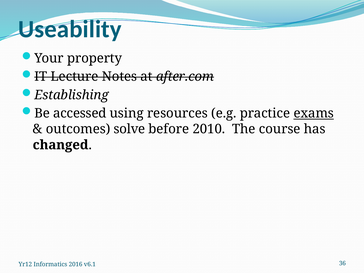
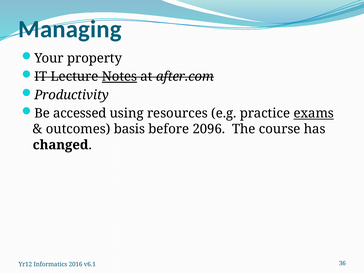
Useability: Useability -> Managing (70, 29)
Notes underline: none -> present (119, 77)
Establishing: Establishing -> Productivity (71, 95)
solve: solve -> basis (129, 129)
2010: 2010 -> 2096 (209, 129)
